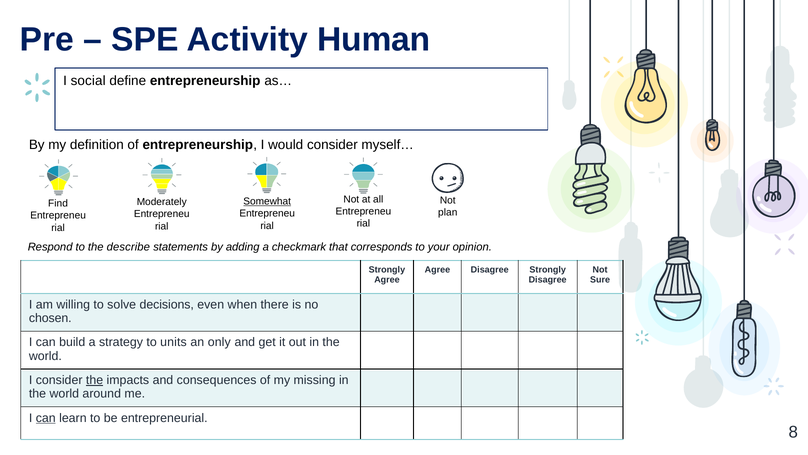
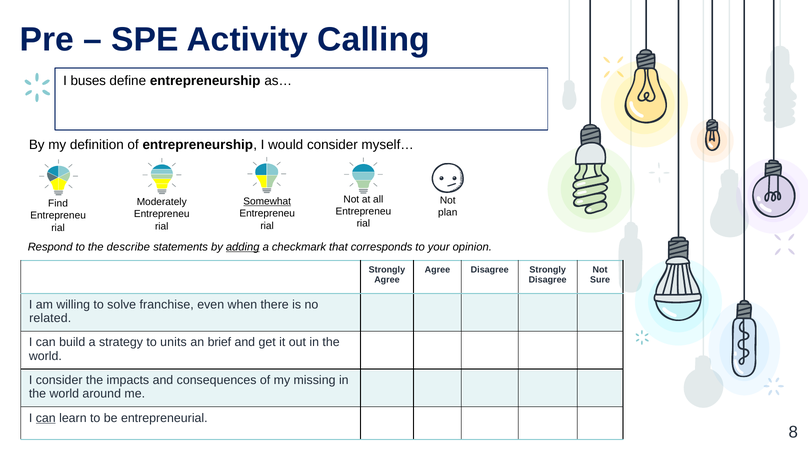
Human: Human -> Calling (374, 40)
social: social -> buses (88, 81)
adding underline: none -> present (243, 247)
decisions: decisions -> franchise (167, 304)
chosen: chosen -> related (50, 318)
only: only -> brief (219, 342)
the underline: present -> none (95, 380)
